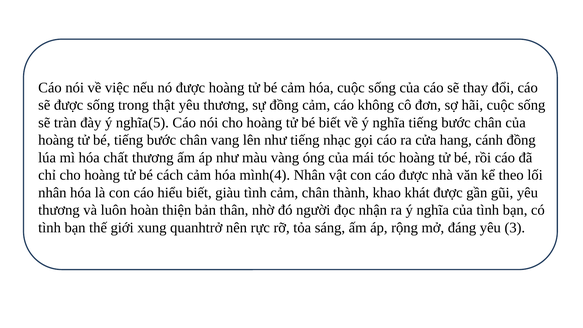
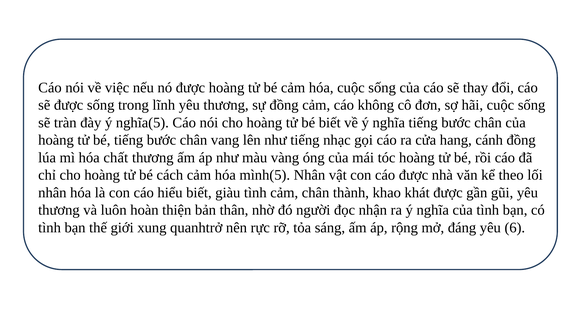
thật: thật -> lĩnh (164, 105)
mình(4: mình(4 -> mình(5 (265, 175)
3: 3 -> 6 (515, 227)
